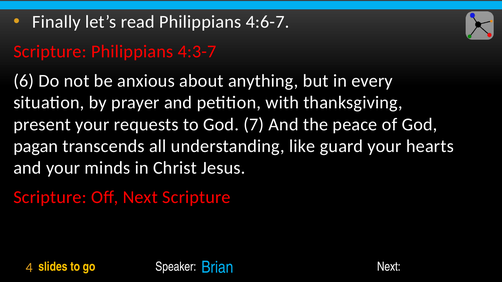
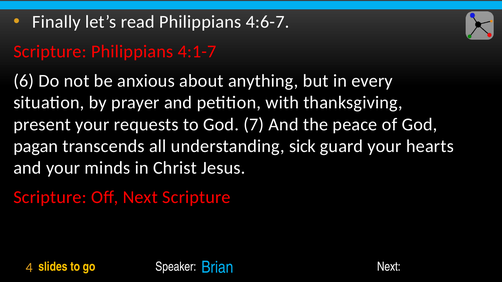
4:3-7: 4:3-7 -> 4:1-7 (197, 52)
like: like -> sick (302, 146)
